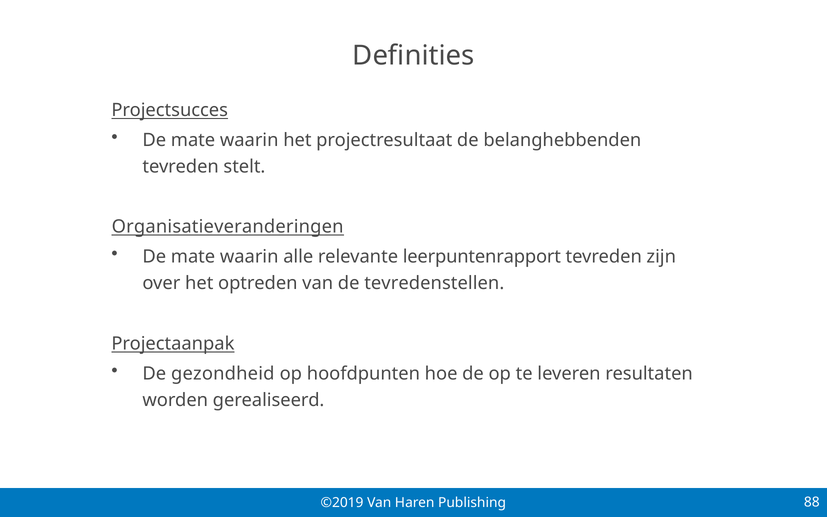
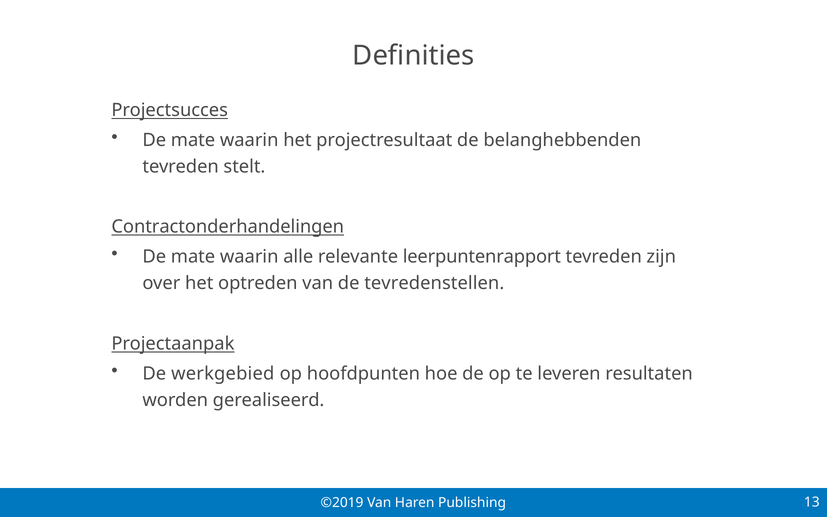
Organisatieveranderingen: Organisatieveranderingen -> Contractonderhandelingen (228, 227)
gezondheid: gezondheid -> werkgebied (223, 374)
88: 88 -> 13 (812, 502)
